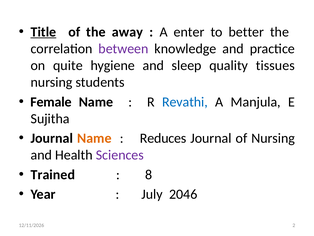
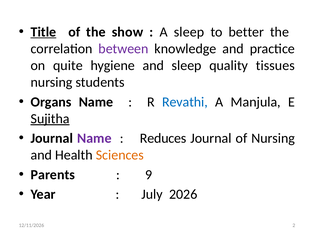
away: away -> show (127, 32)
A enter: enter -> sleep (189, 32)
Female: Female -> Organs (51, 102)
Sujitha underline: none -> present (50, 118)
Name colour: orange -> purple (94, 138)
Sciences colour: purple -> orange (120, 155)
Trained: Trained -> Parents (53, 174)
8: 8 -> 9 (149, 174)
2046: 2046 -> 2026 (183, 194)
